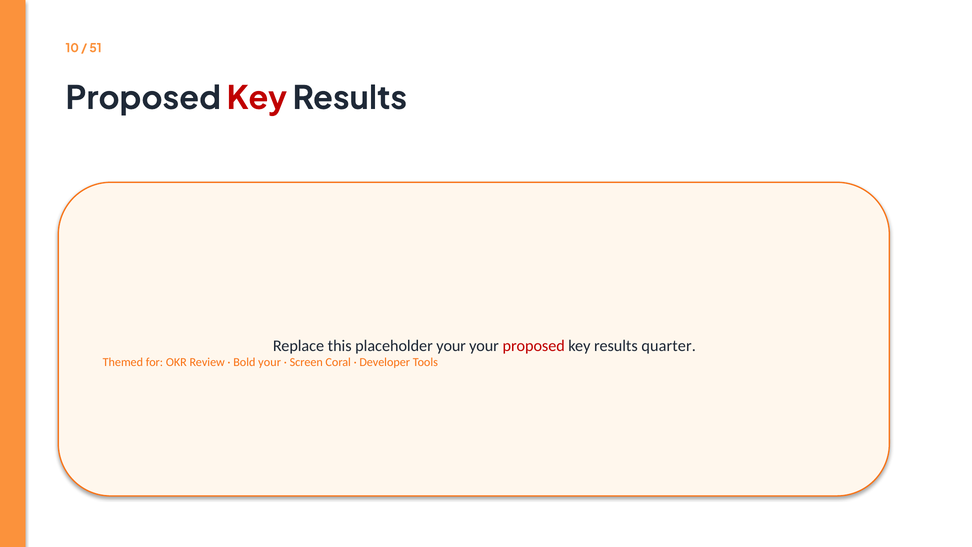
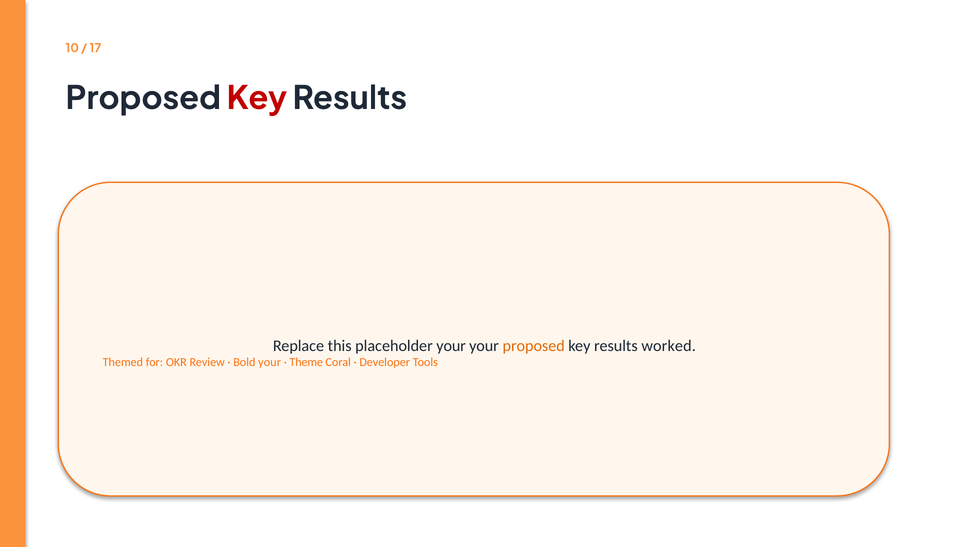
51: 51 -> 17 (95, 48)
proposed colour: red -> orange (534, 346)
quarter: quarter -> worked (669, 346)
Screen: Screen -> Theme (306, 362)
